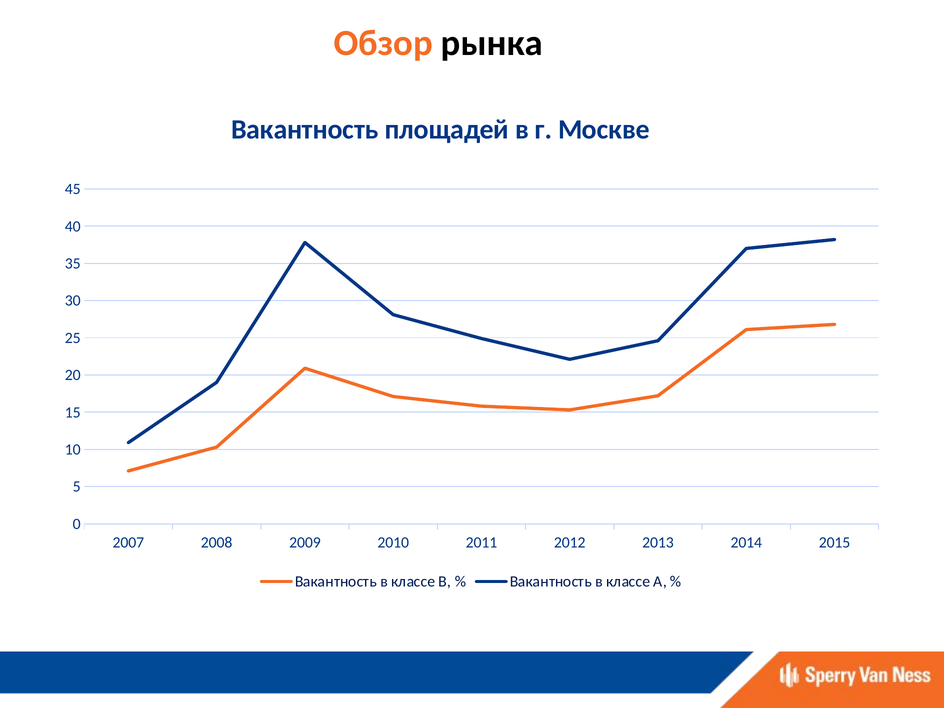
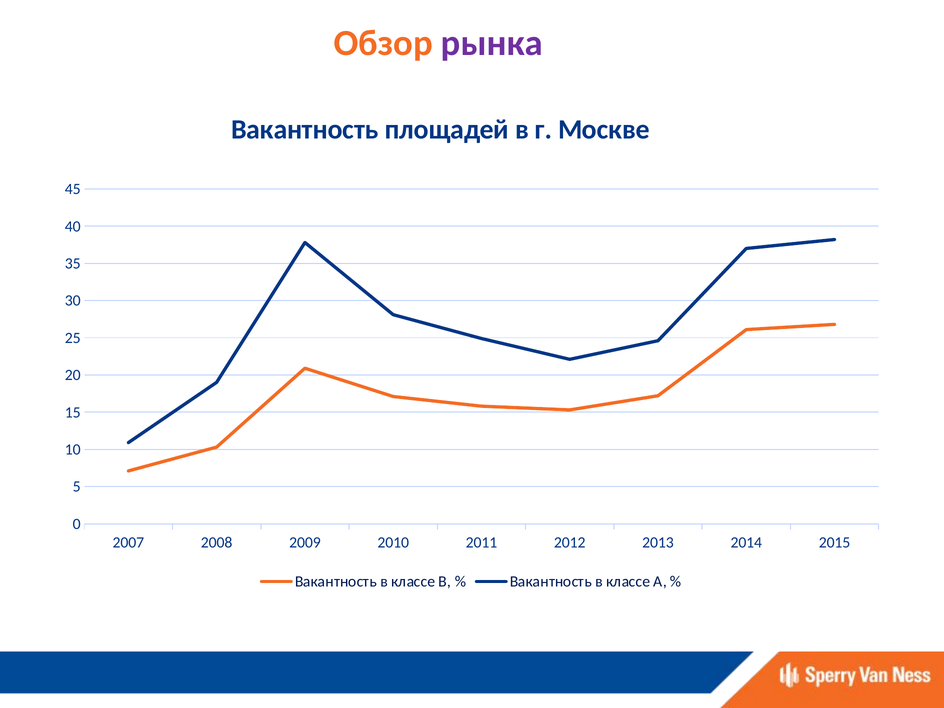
рынка colour: black -> purple (492, 43)
